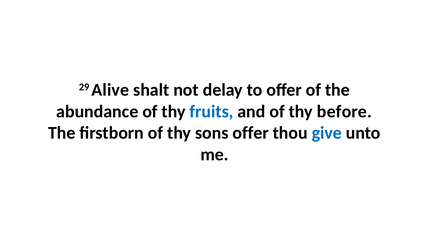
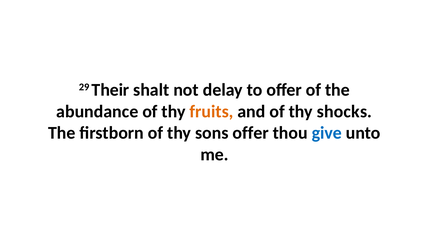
Alive: Alive -> Their (110, 90)
fruits colour: blue -> orange (211, 111)
before: before -> shocks (344, 111)
